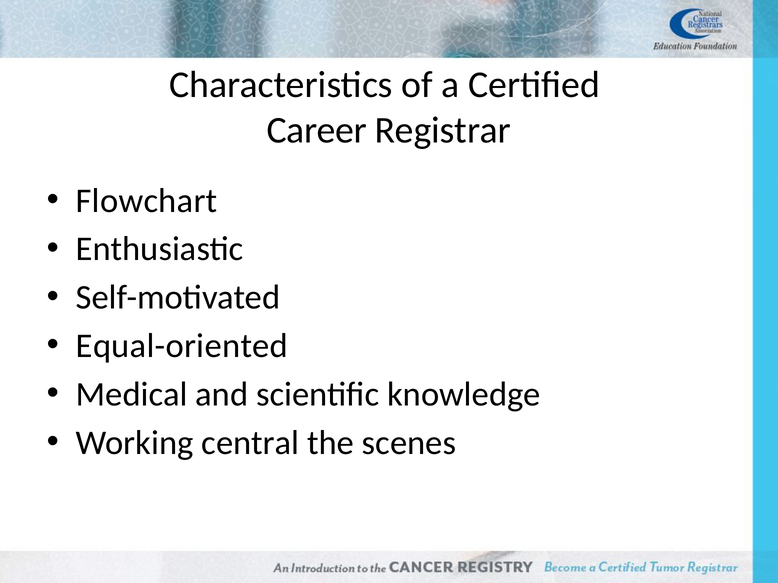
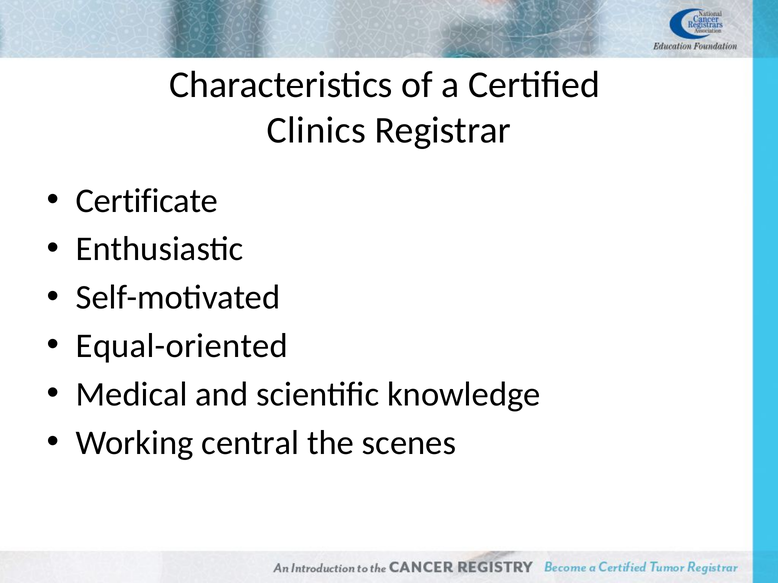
Career: Career -> Clinics (316, 130)
Flowchart: Flowchart -> Certificate (147, 201)
